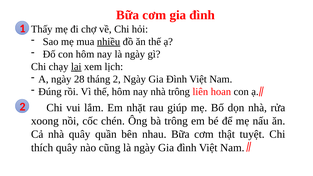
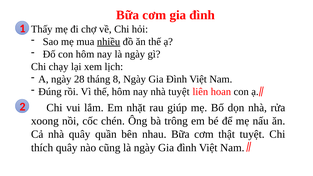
lại underline: present -> none (76, 67)
tháng 2: 2 -> 8 (117, 79)
nhà trông: trông -> tuyệt (179, 92)
